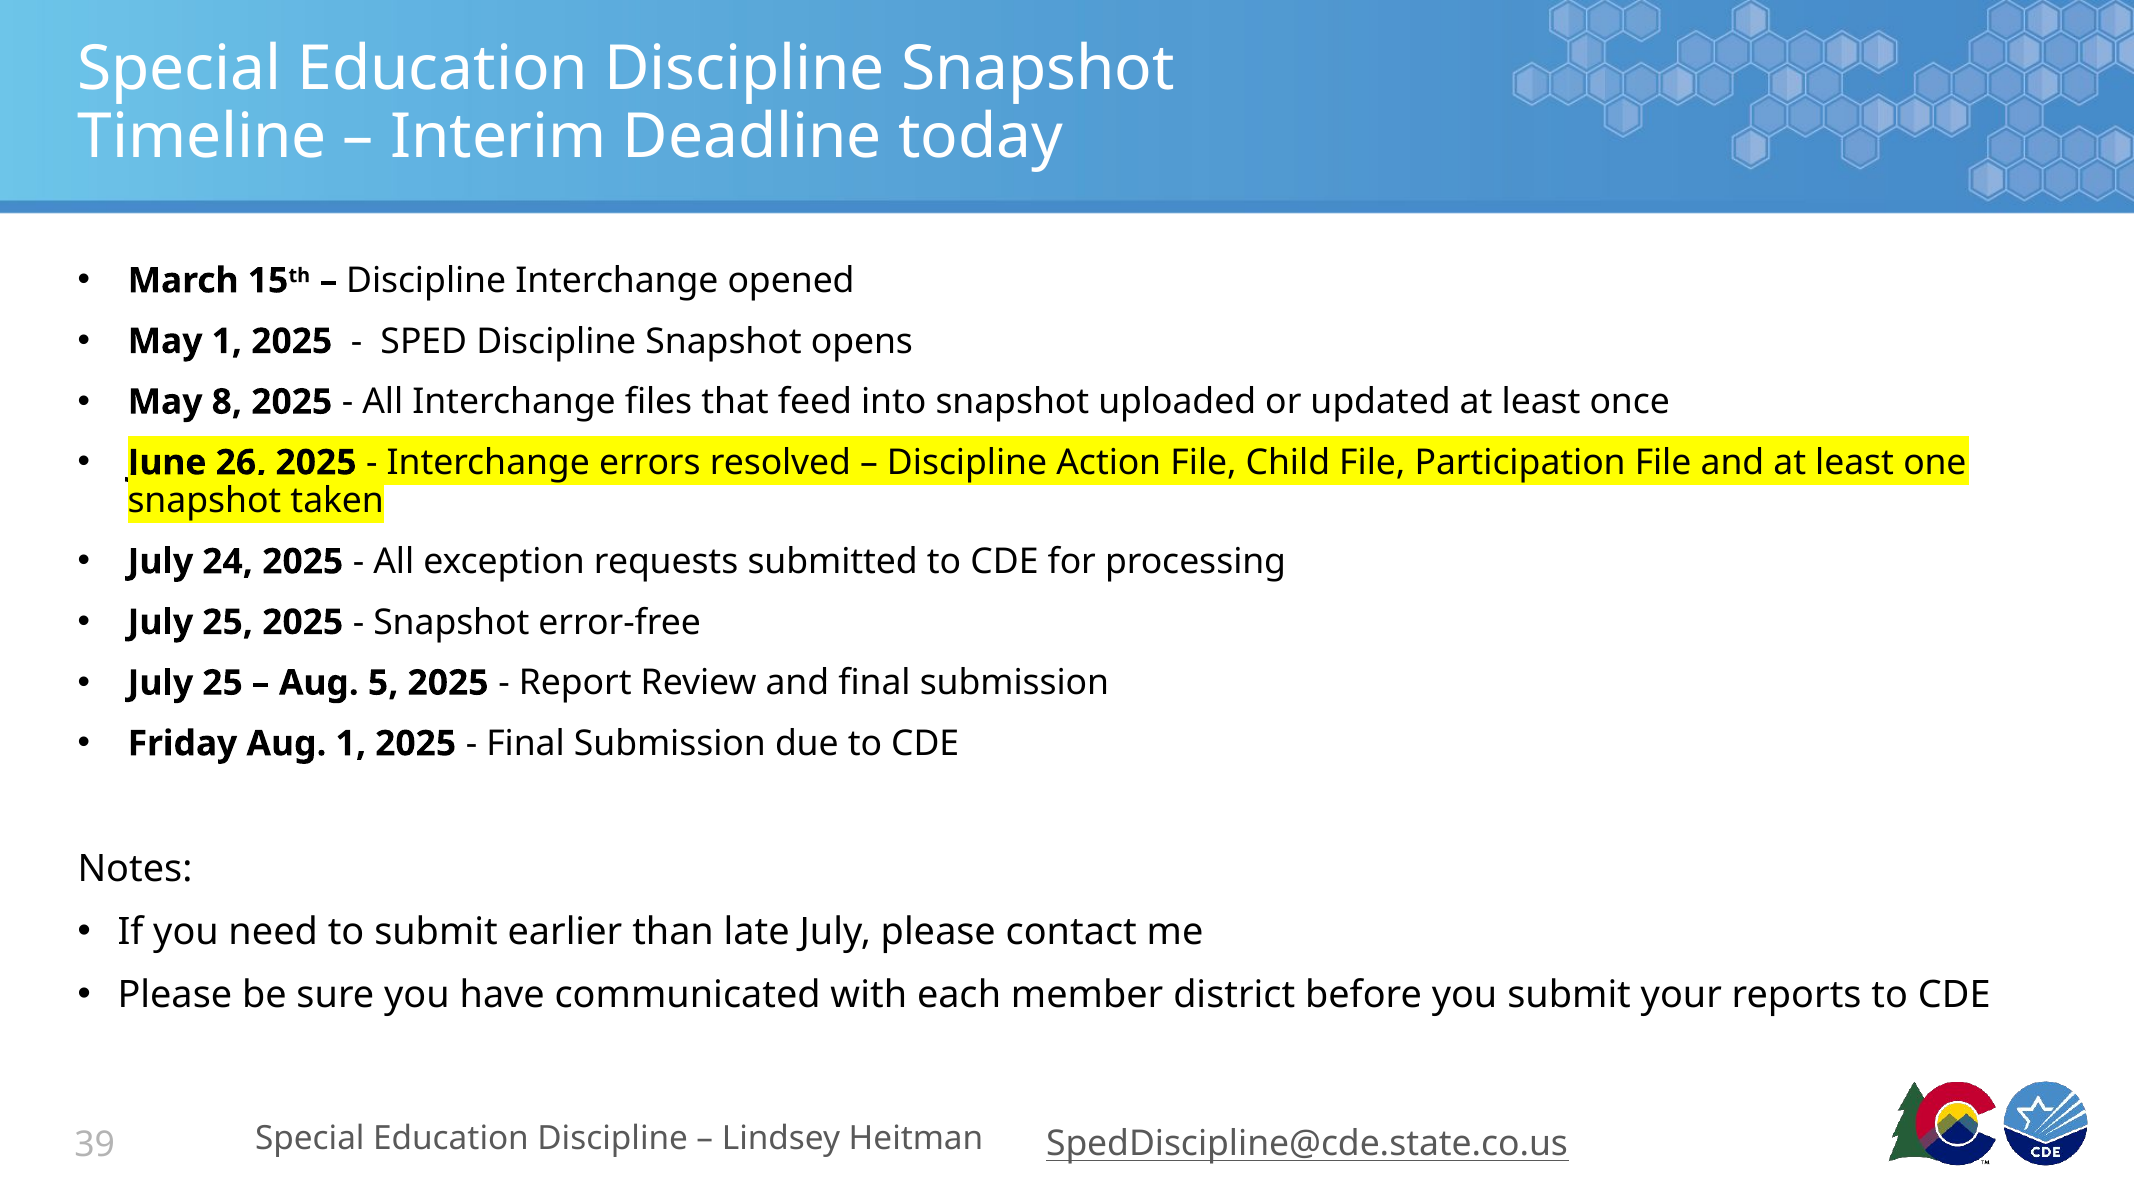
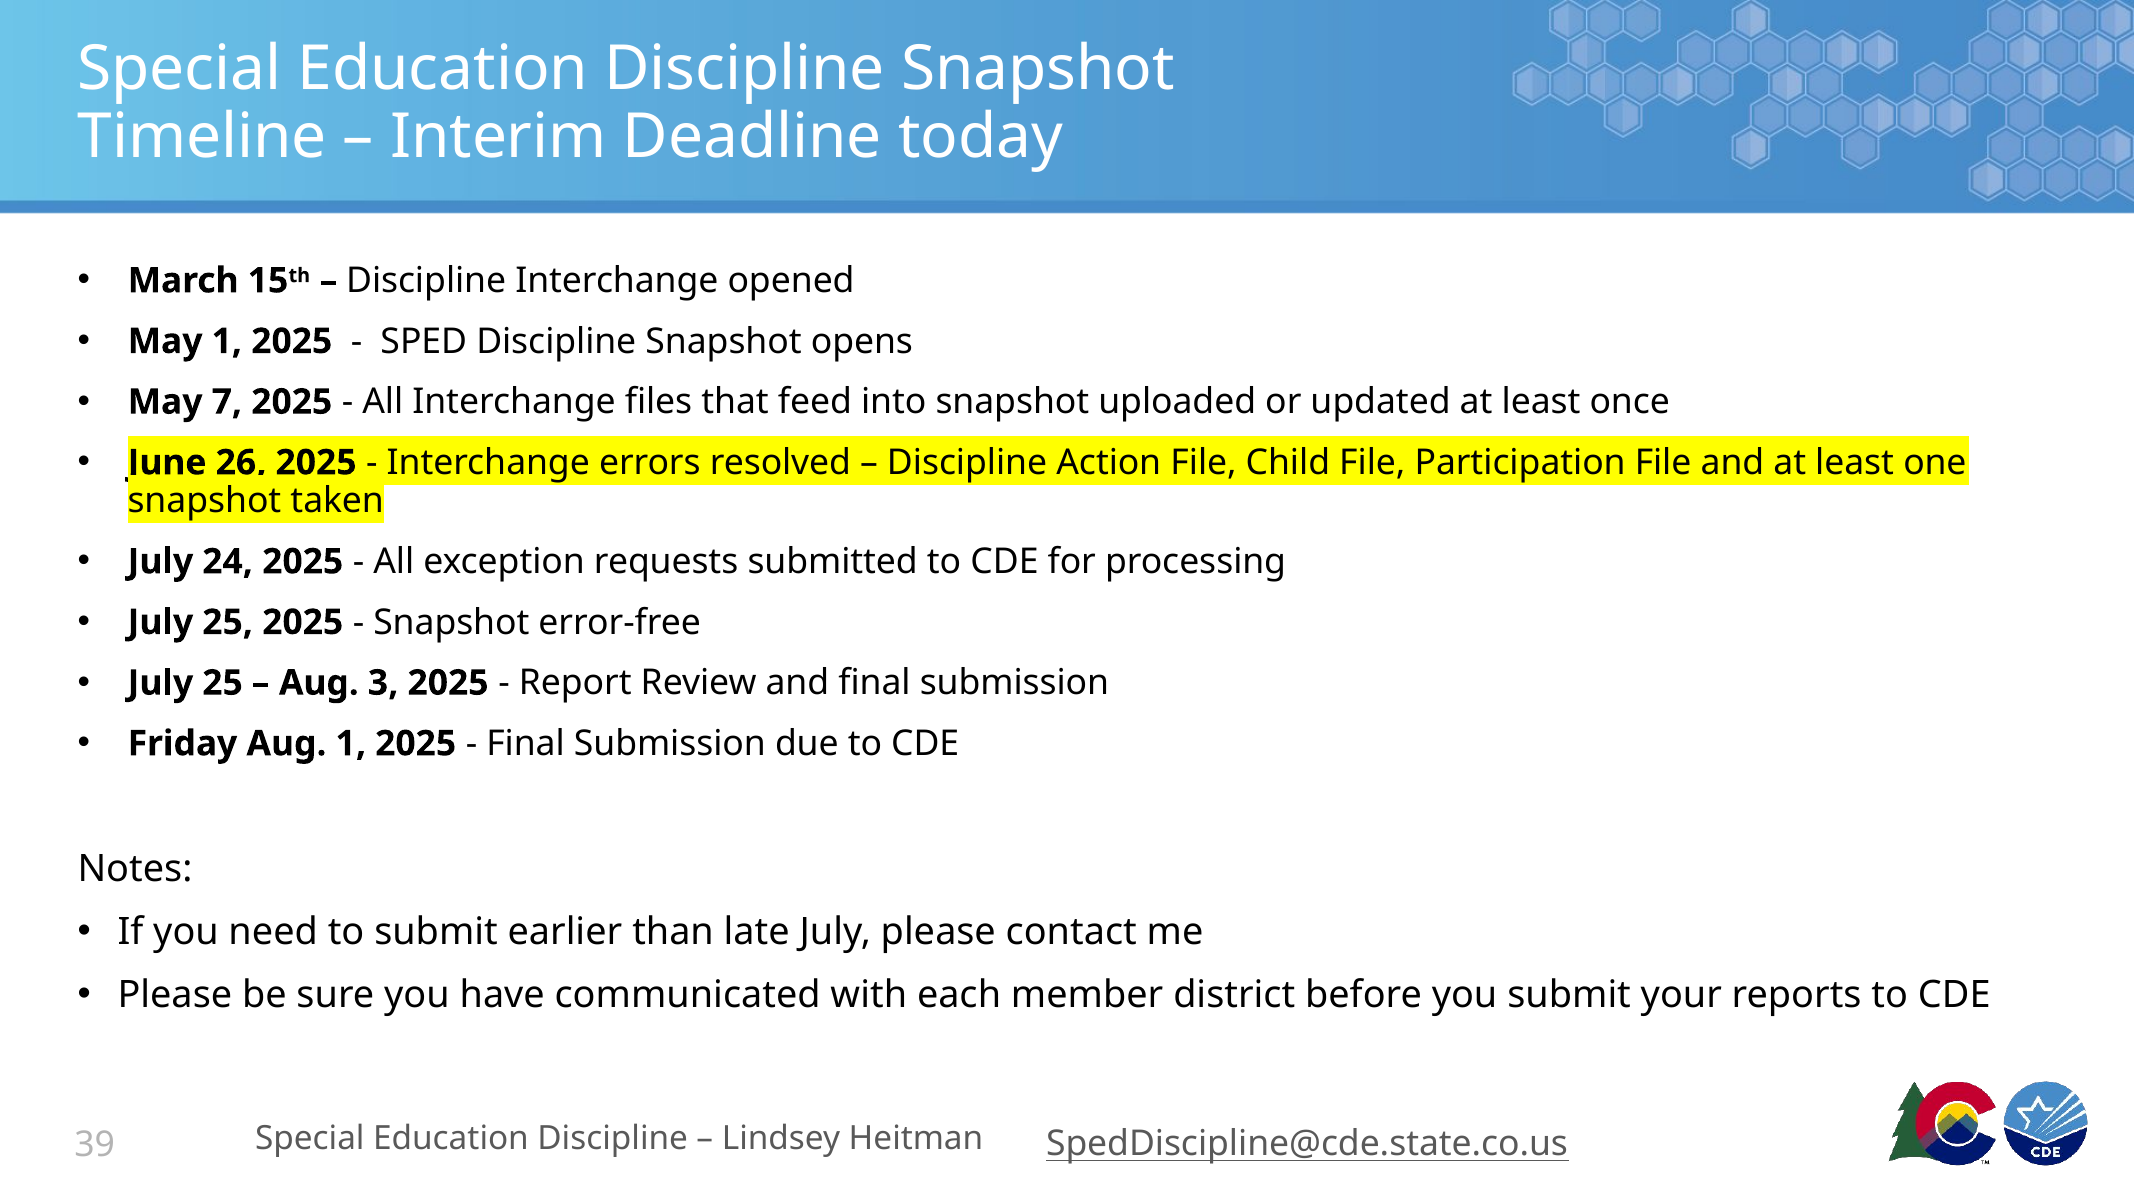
8: 8 -> 7 (227, 402)
5: 5 -> 3 (383, 683)
